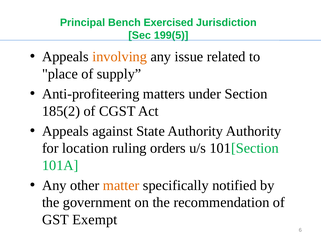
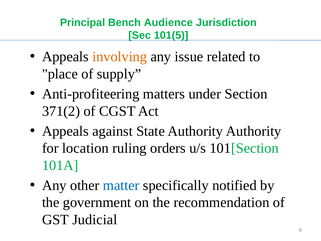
Exercised: Exercised -> Audience (168, 23)
199(5: 199(5 -> 101(5 (171, 35)
185(2: 185(2 -> 371(2 (61, 111)
matter colour: orange -> blue (121, 185)
Exempt: Exempt -> Judicial (95, 219)
